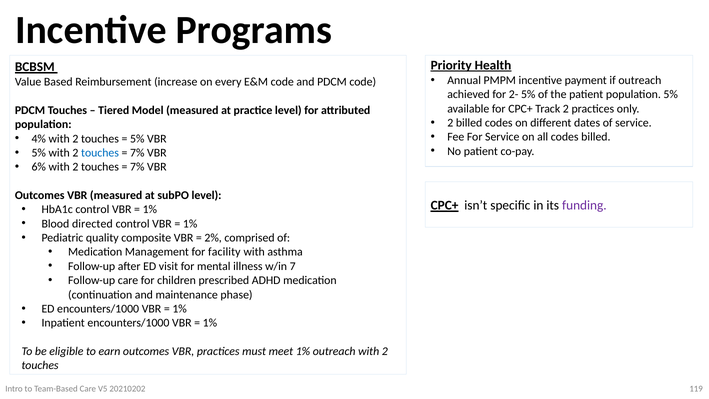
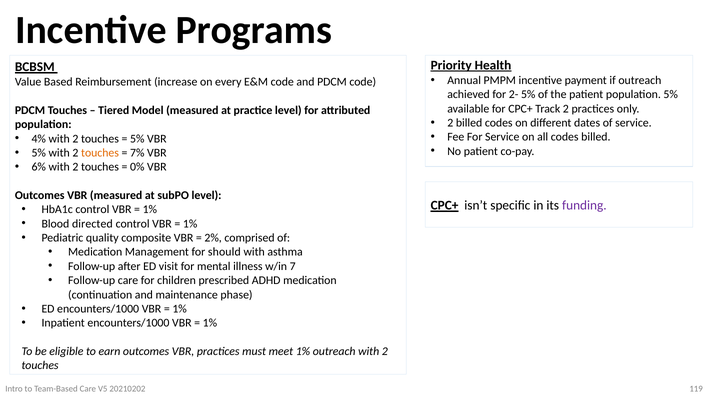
touches colour: blue -> orange (100, 153)
7%: 7% -> 0% (137, 167)
facility: facility -> should (224, 252)
